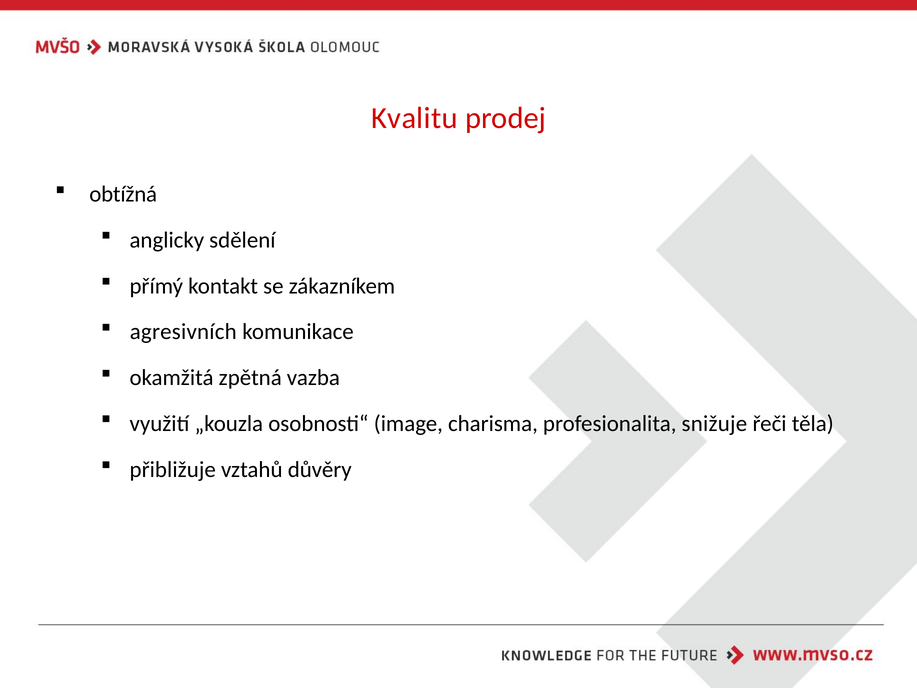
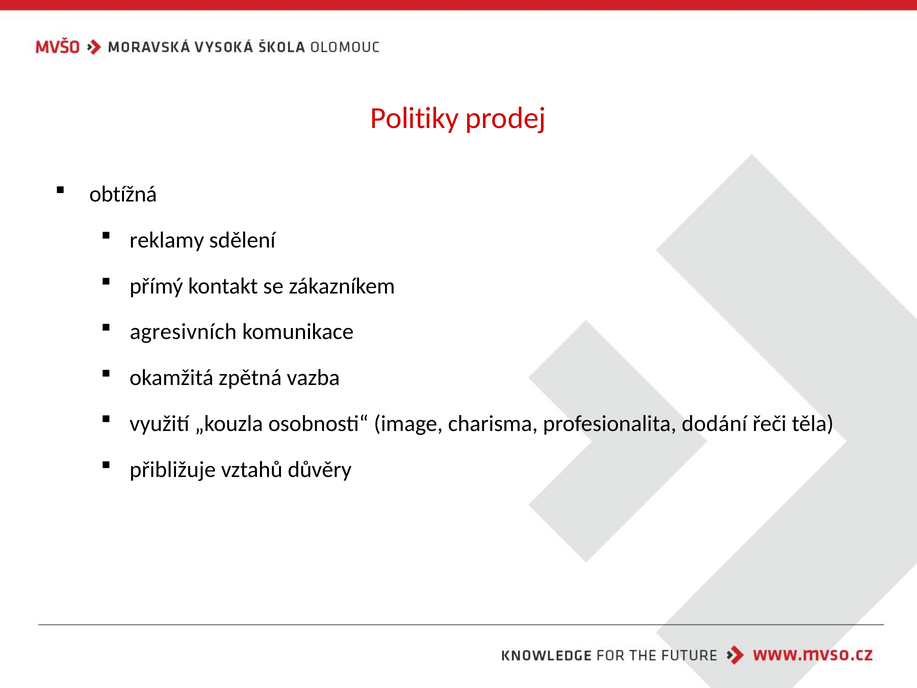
Kvalitu: Kvalitu -> Politiky (415, 118)
anglicky: anglicky -> reklamy (167, 240)
snižuje: snižuje -> dodání (714, 423)
